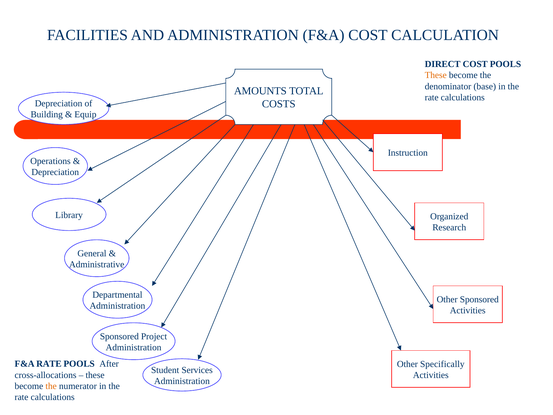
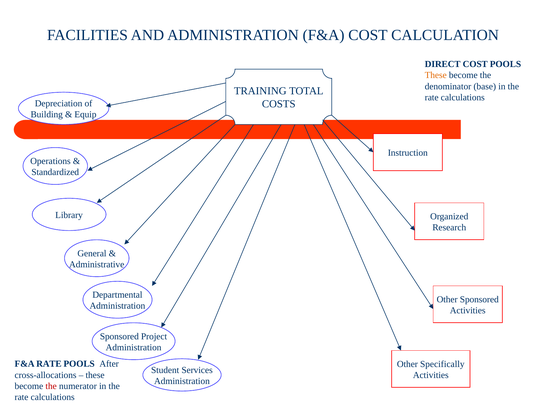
AMOUNTS: AMOUNTS -> TRAINING (260, 91)
Depreciation: Depreciation -> Standardized (55, 172)
the colour: orange -> red (51, 386)
